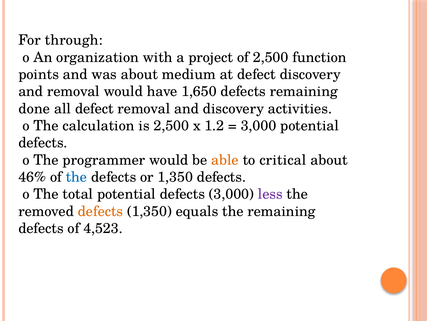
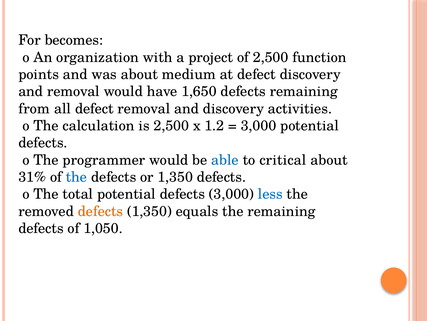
through: through -> becomes (74, 40)
done: done -> from (34, 108)
able colour: orange -> blue (225, 160)
46%: 46% -> 31% (32, 177)
less colour: purple -> blue (270, 194)
4,523: 4,523 -> 1,050 (103, 228)
